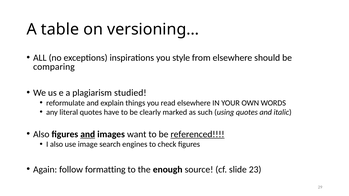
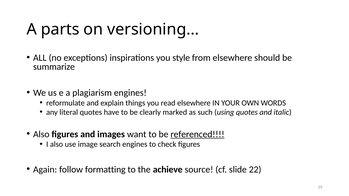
table: table -> parts (60, 29)
comparing: comparing -> summarize (54, 67)
plagiarism studied: studied -> engines (130, 93)
and underline: present -> none (88, 134)
enough: enough -> achieve (168, 170)
23: 23 -> 22 (255, 170)
